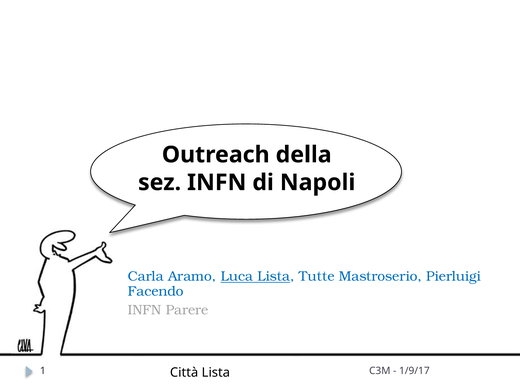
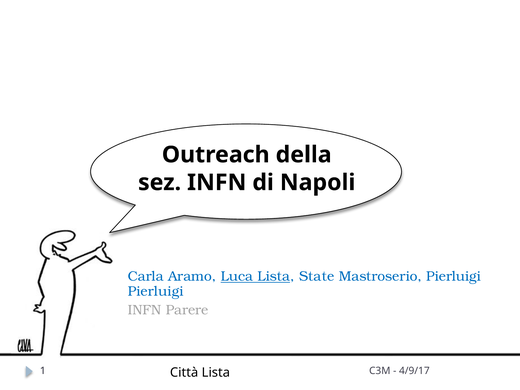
Tutte: Tutte -> State (317, 276)
Facendo: Facendo -> Pierluigi (156, 291)
1/9/17: 1/9/17 -> 4/9/17 (414, 371)
